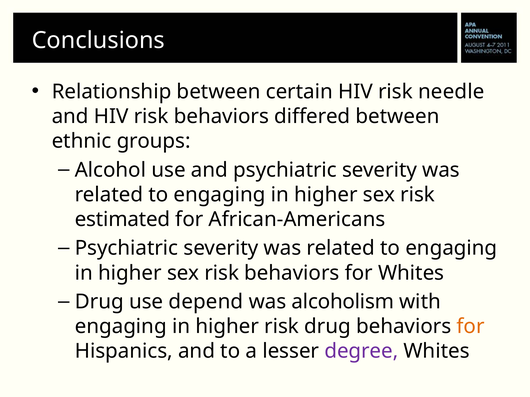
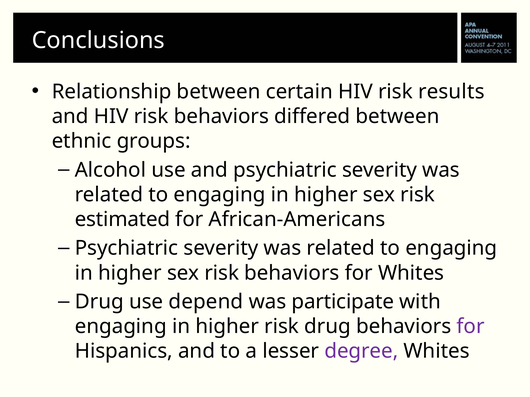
needle: needle -> results (451, 92)
alcoholism: alcoholism -> participate (343, 302)
for colour: orange -> purple (471, 327)
